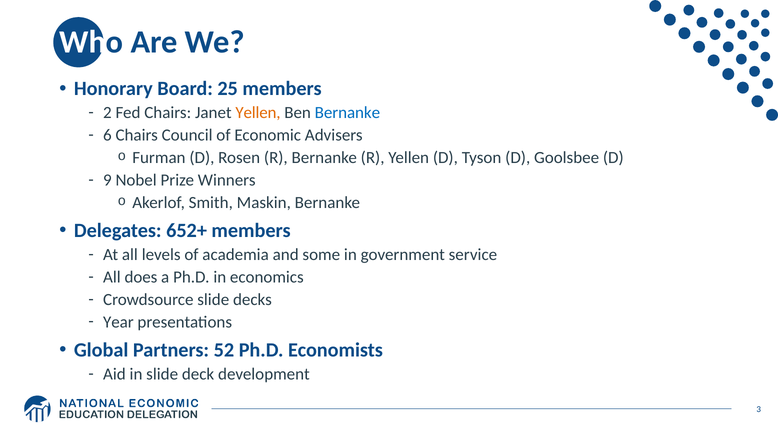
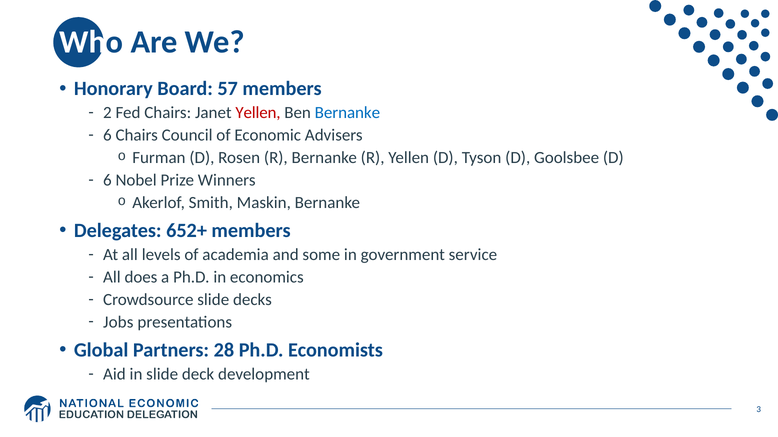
25: 25 -> 57 (228, 89)
Yellen colour: orange -> red (258, 113)
9: 9 -> 6 (107, 180)
Year: Year -> Jobs (118, 322)
52: 52 -> 28 (224, 351)
